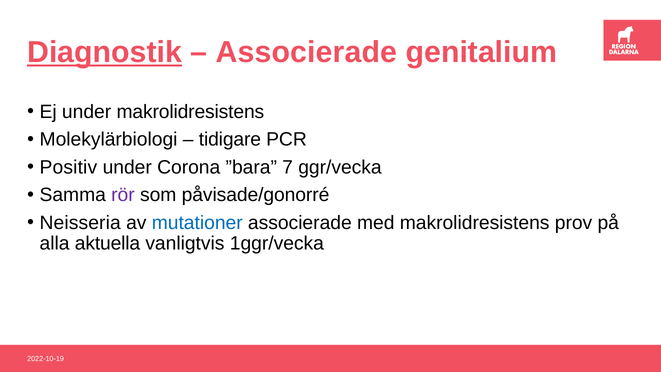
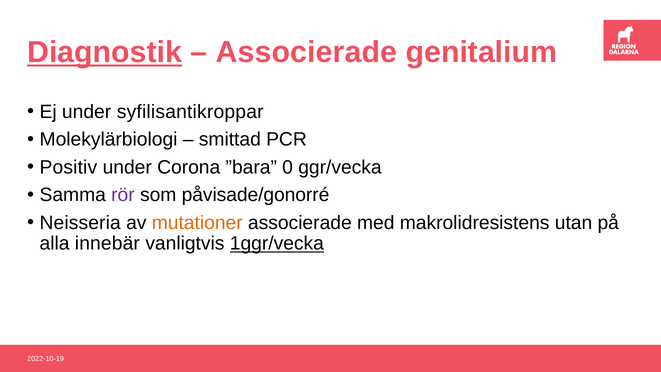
under makrolidresistens: makrolidresistens -> syfilisantikroppar (190, 112)
tidigare: tidigare -> smittad (230, 139)
7: 7 -> 0 (288, 167)
mutationer colour: blue -> orange (197, 223)
prov: prov -> utan (574, 223)
aktuella: aktuella -> innebär (107, 243)
1ggr/vecka underline: none -> present (277, 243)
